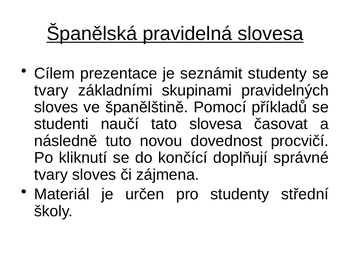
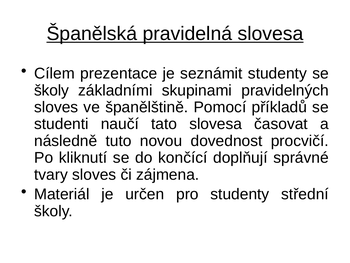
tvary: tvary -> školy (51, 90)
